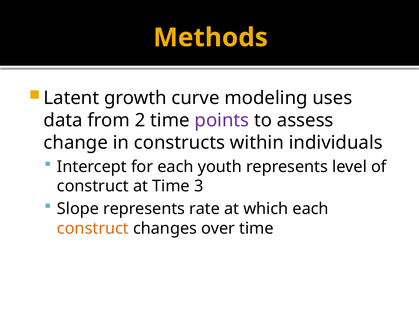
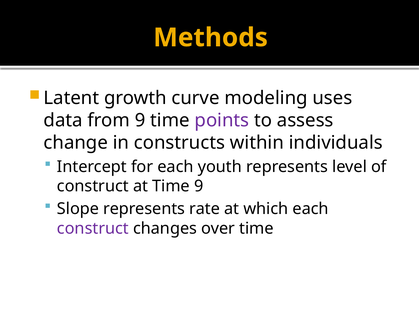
from 2: 2 -> 9 (140, 120)
Time 3: 3 -> 9 (199, 186)
construct colour: orange -> purple (93, 229)
